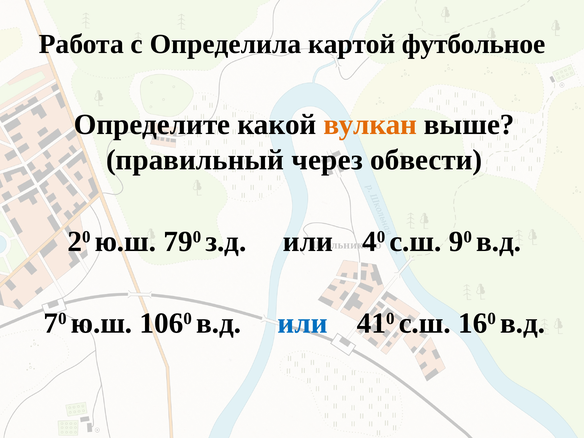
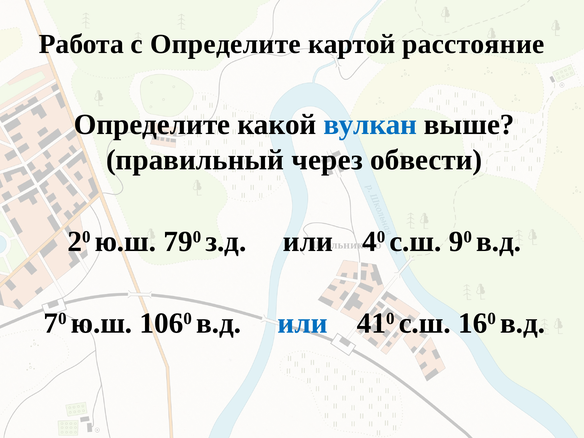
с Определила: Определила -> Определите (225, 44)
футбольное: футбольное -> расстояние (473, 44)
вулкан colour: orange -> blue (370, 125)
